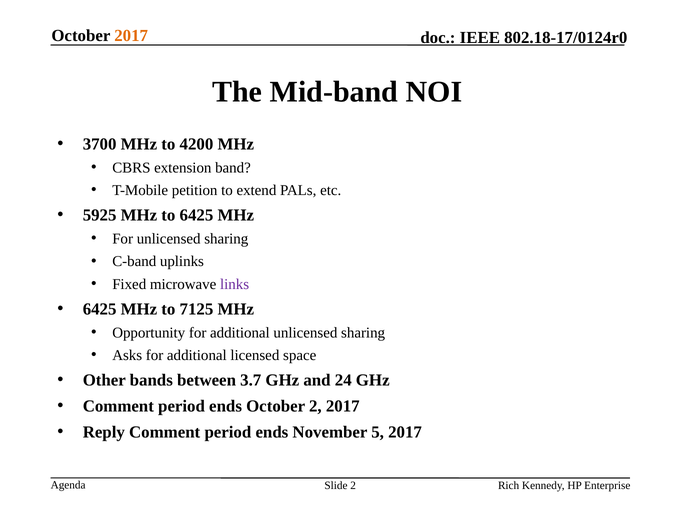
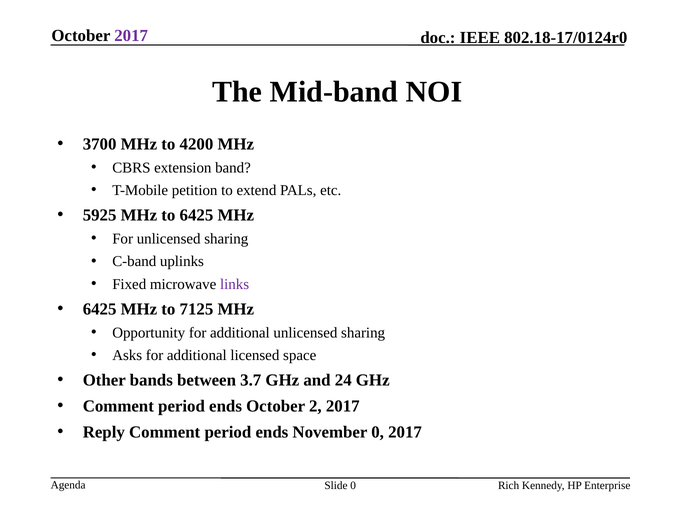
2017 colour: orange -> purple (131, 36)
November 5: 5 -> 0 (378, 432)
Slide 2: 2 -> 0 (353, 486)
